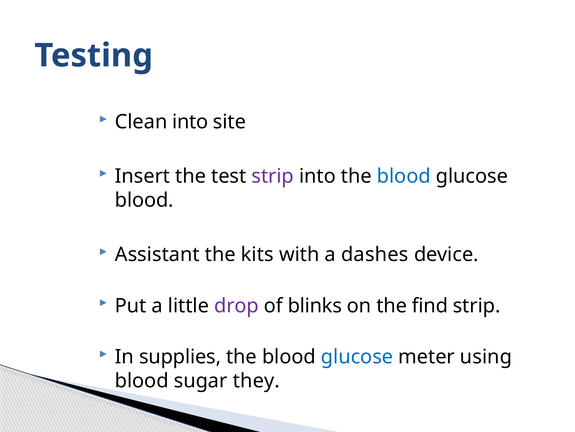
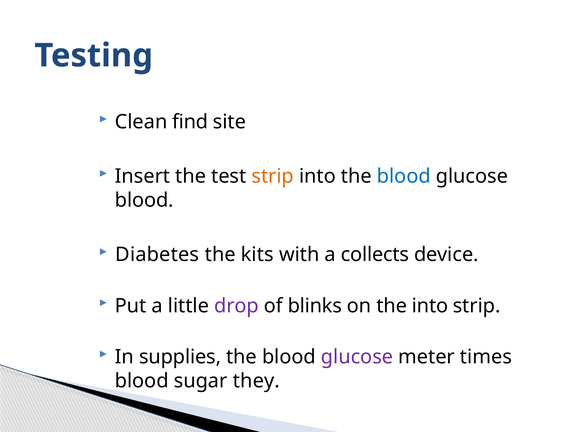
Clean into: into -> find (190, 122)
strip colour: purple -> orange (273, 176)
Assistant: Assistant -> Diabetes (157, 254)
dashes: dashes -> collects (375, 254)
the find: find -> into (430, 305)
glucose colour: blue -> purple (357, 356)
using: using -> times (486, 356)
